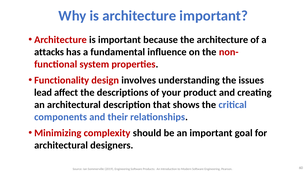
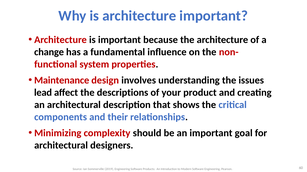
attacks: attacks -> change (49, 52)
Functionality: Functionality -> Maintenance (62, 81)
